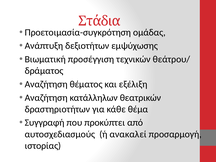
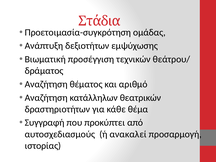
εξέλιξη: εξέλιξη -> αριθμό (133, 84)
